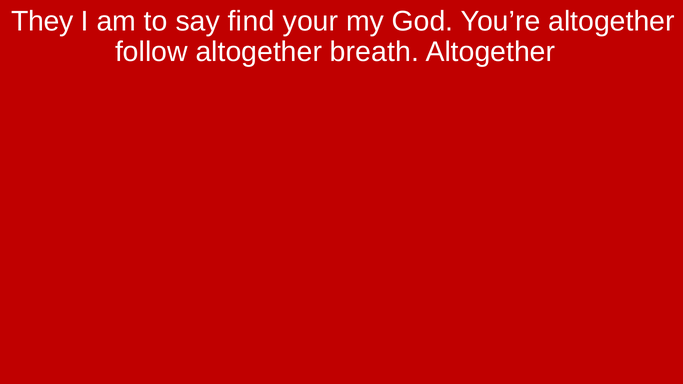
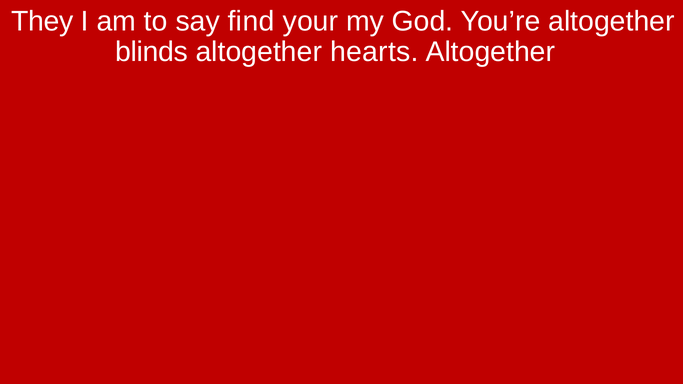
follow: follow -> blinds (152, 52)
breath: breath -> hearts (374, 52)
